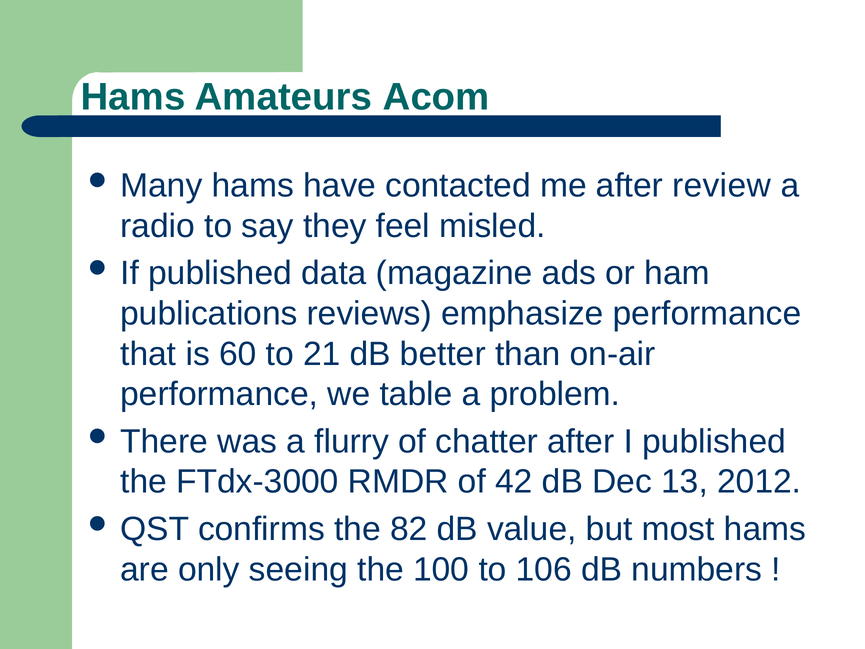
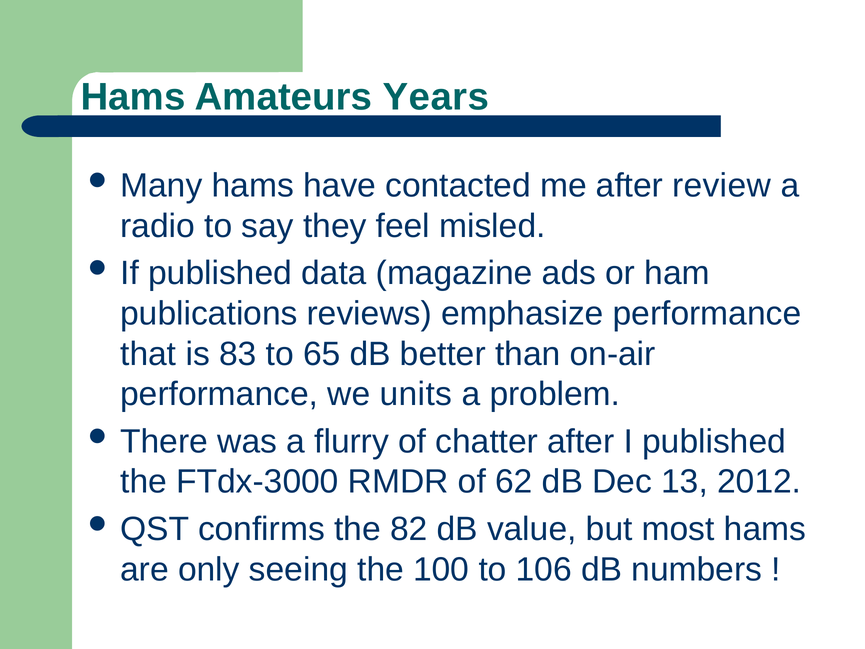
Acom: Acom -> Years (436, 97)
60: 60 -> 83 (238, 354)
21: 21 -> 65 (322, 354)
table: table -> units (416, 394)
42: 42 -> 62 (514, 482)
